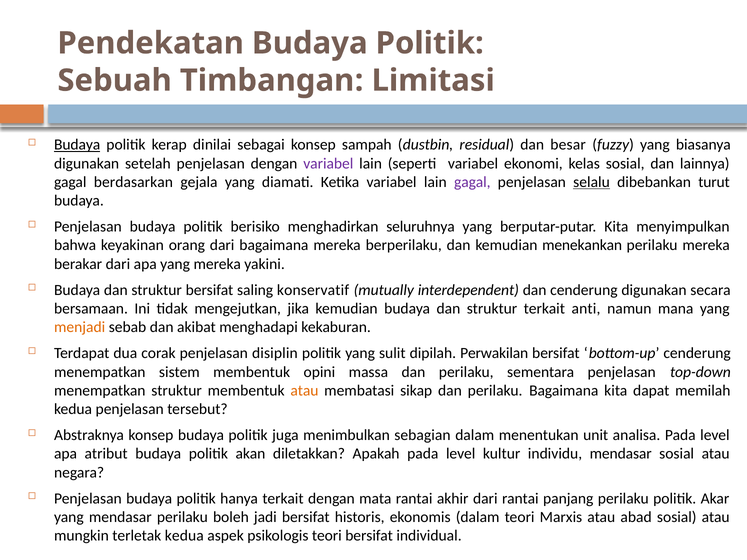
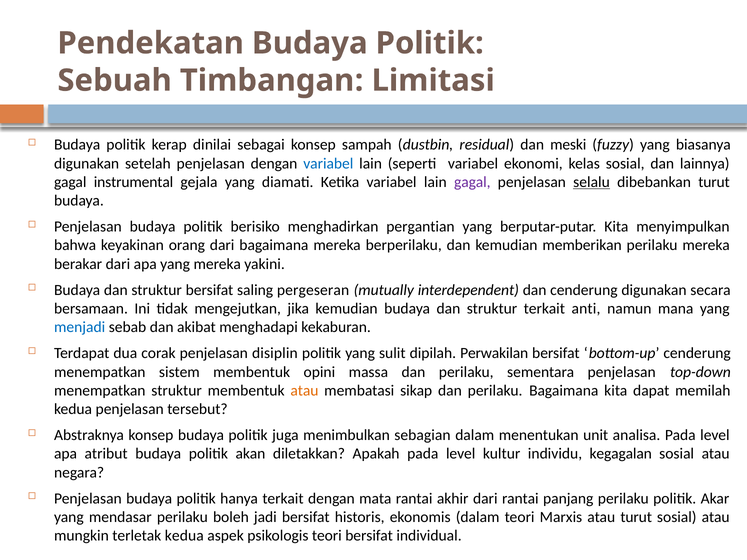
Budaya underline: present -> none (77, 145)
besar: besar -> meski (568, 145)
variabel colour: purple -> blue (328, 164)
berdasarkan: berdasarkan -> instrumental (134, 182)
seluruhnya: seluruhnya -> pergantian (420, 227)
menekankan: menekankan -> memberikan (582, 245)
konservatif: konservatif -> pergeseran (313, 290)
menjadi colour: orange -> blue (80, 327)
individu mendasar: mendasar -> kegagalan (621, 454)
atau abad: abad -> turut (636, 517)
